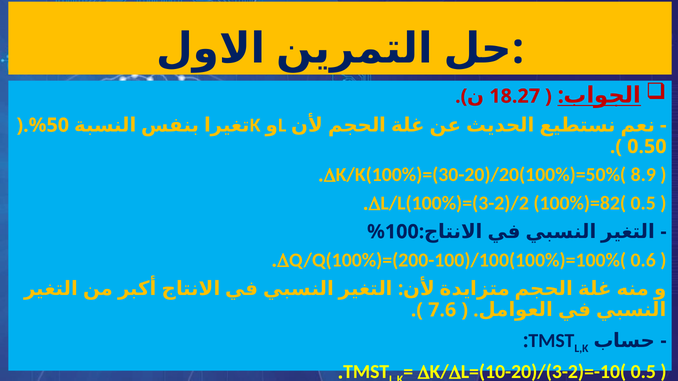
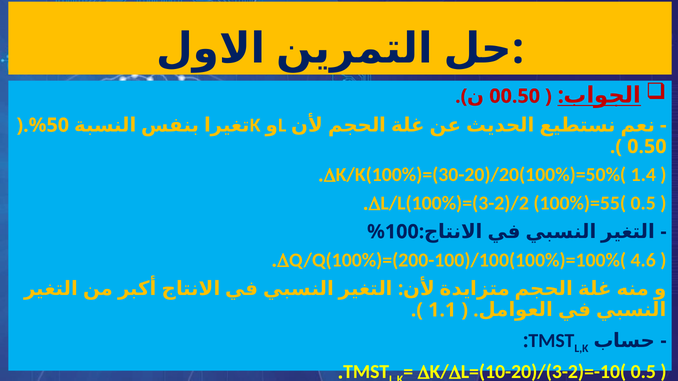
18.27: 18.27 -> 00.50 (515, 96)
8.9: 8.9 -> 1.4 (643, 175)
100%)=82(: 100%)=82( -> 100%)=55( (580, 204)
0.6: 0.6 -> 4.6 (643, 260)
7.6: 7.6 -> 1.1 (442, 310)
